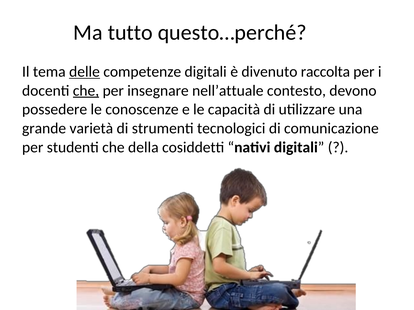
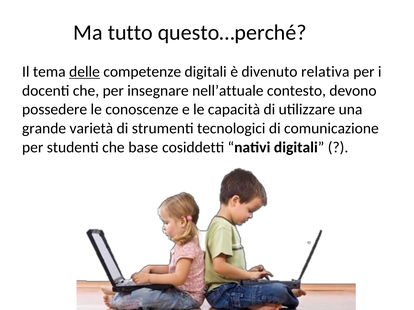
raccolta: raccolta -> relativa (325, 72)
che underline: present -> none (86, 91)
della: della -> base (143, 148)
